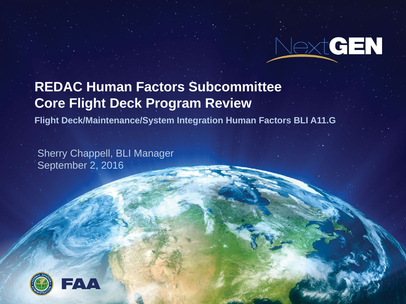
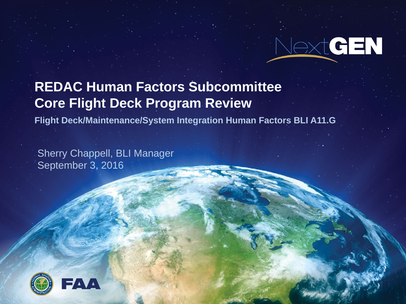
2: 2 -> 3 (94, 166)
